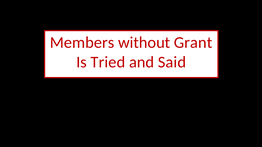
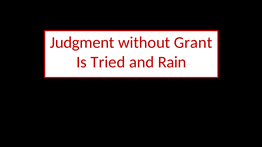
Members: Members -> Judgment (82, 43)
Said: Said -> Rain (172, 62)
